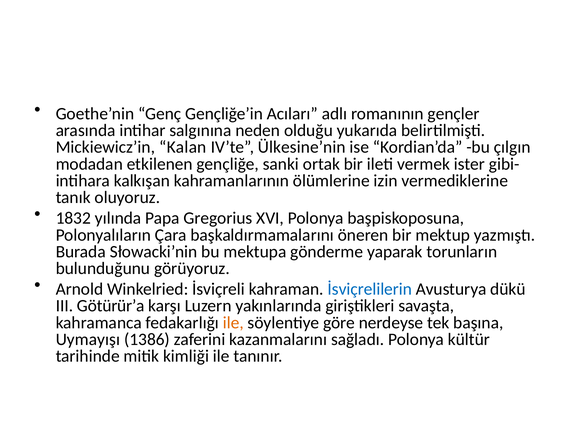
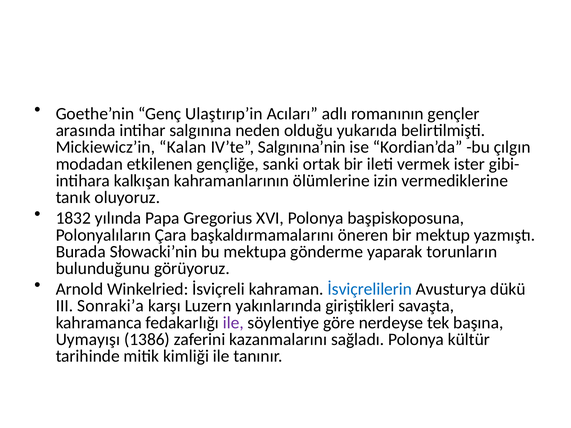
Gençliğe’in: Gençliğe’in -> Ulaştırıp’in (224, 114)
Ülkesine’nin: Ülkesine’nin -> Salgınına’nin (302, 147)
Götürür’a: Götürür’a -> Sonraki’a (111, 306)
ile colour: orange -> purple (233, 323)
